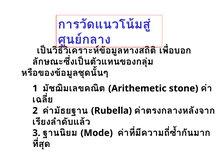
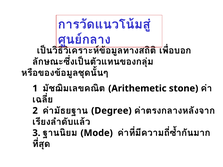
Rubella: Rubella -> Degree (111, 111)
